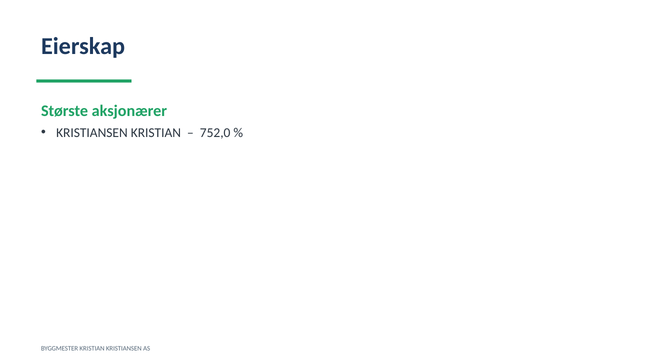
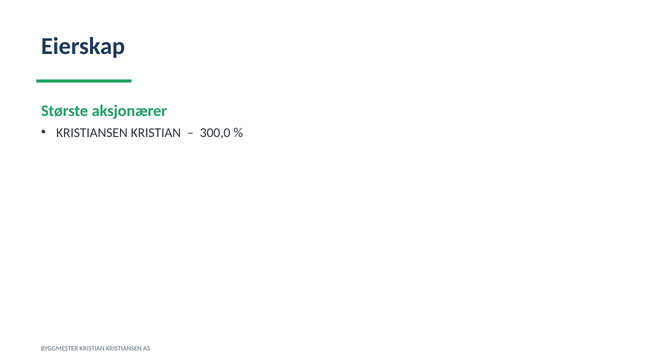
752,0: 752,0 -> 300,0 (215, 133)
